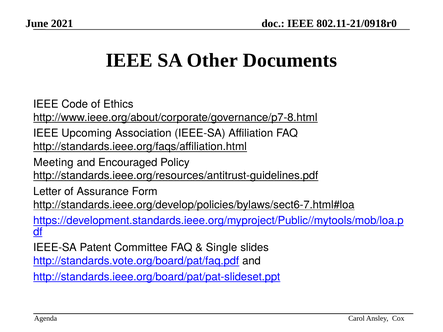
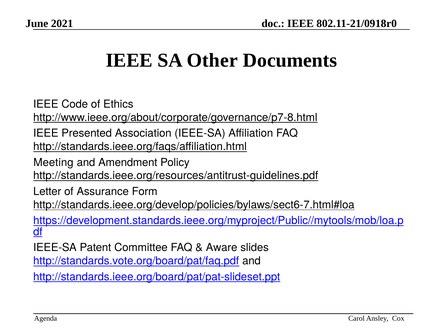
Upcoming: Upcoming -> Presented (87, 133)
Encouraged: Encouraged -> Amendment (128, 162)
Single: Single -> Aware (222, 248)
